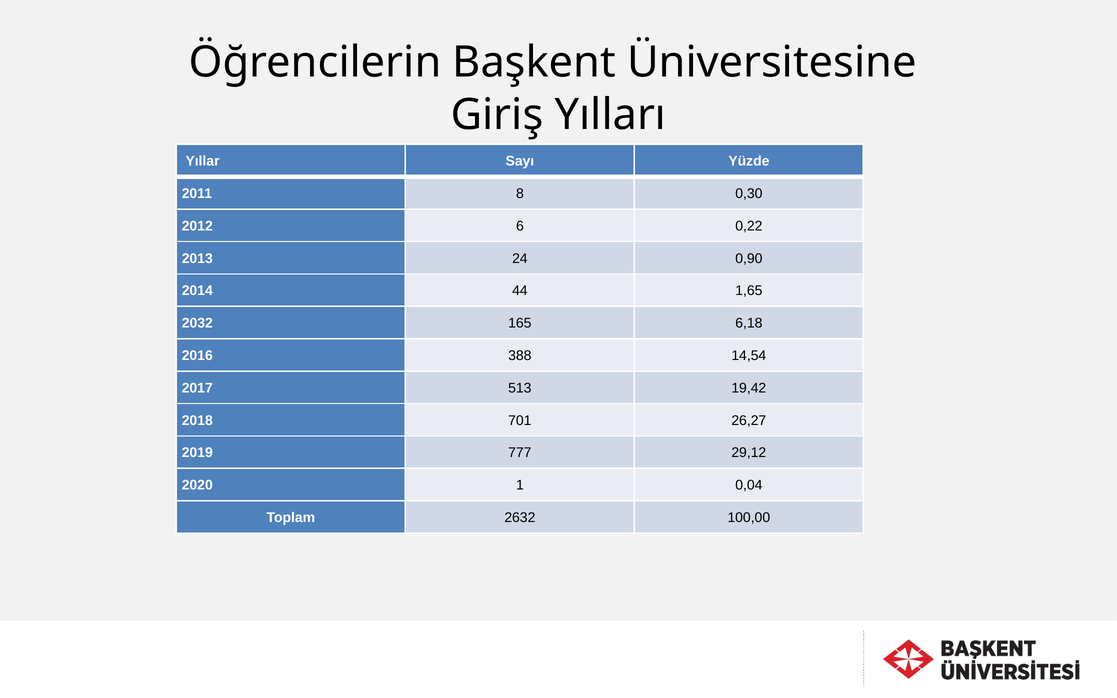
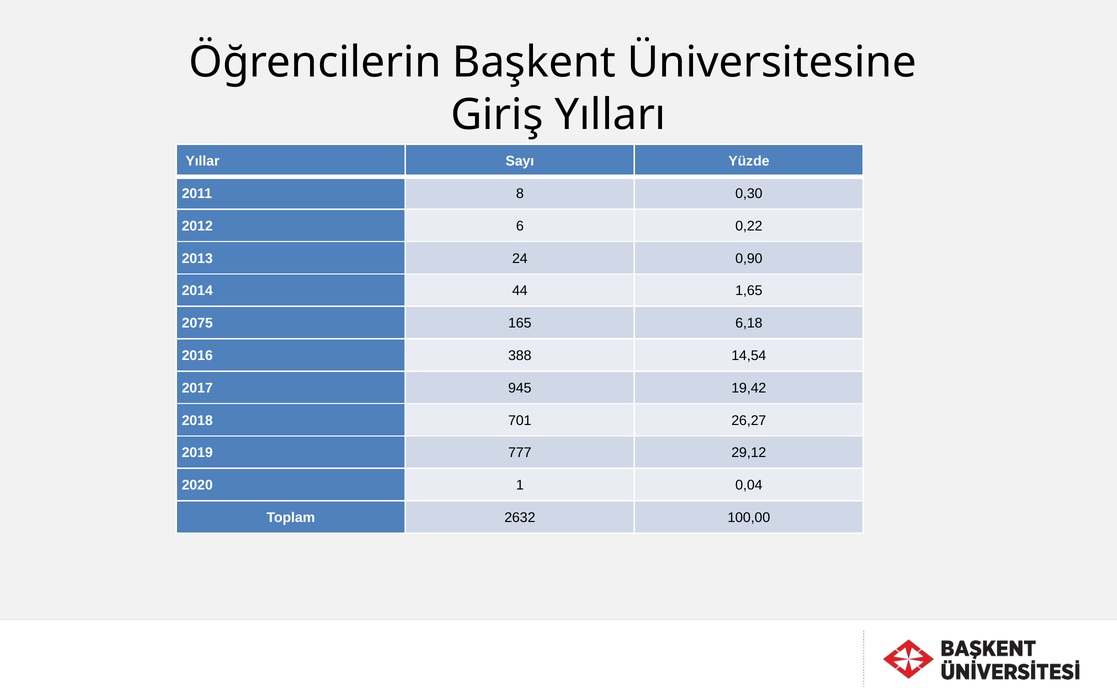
2032: 2032 -> 2075 (197, 323)
513: 513 -> 945 (520, 388)
